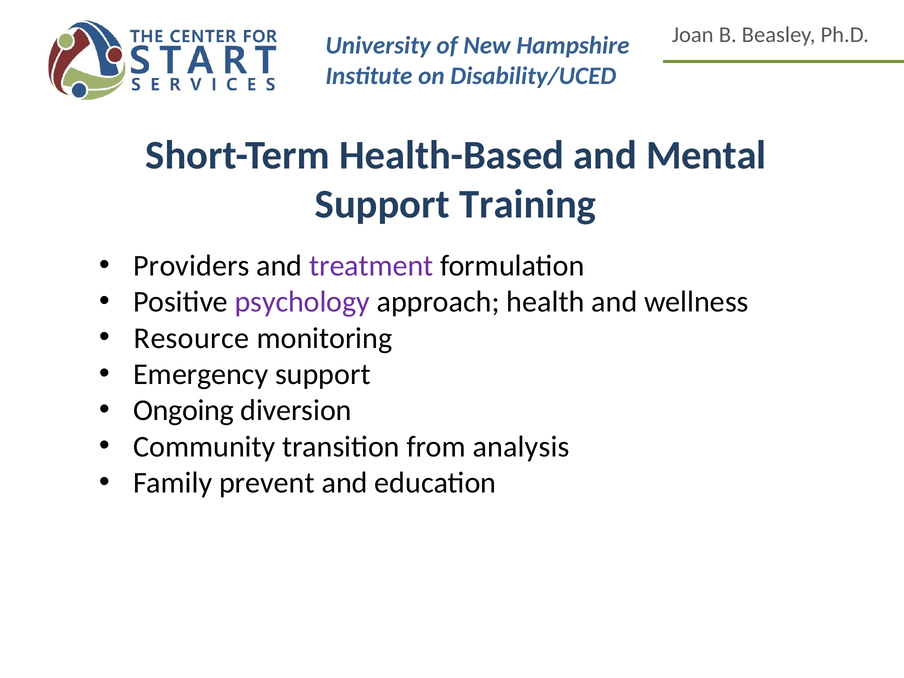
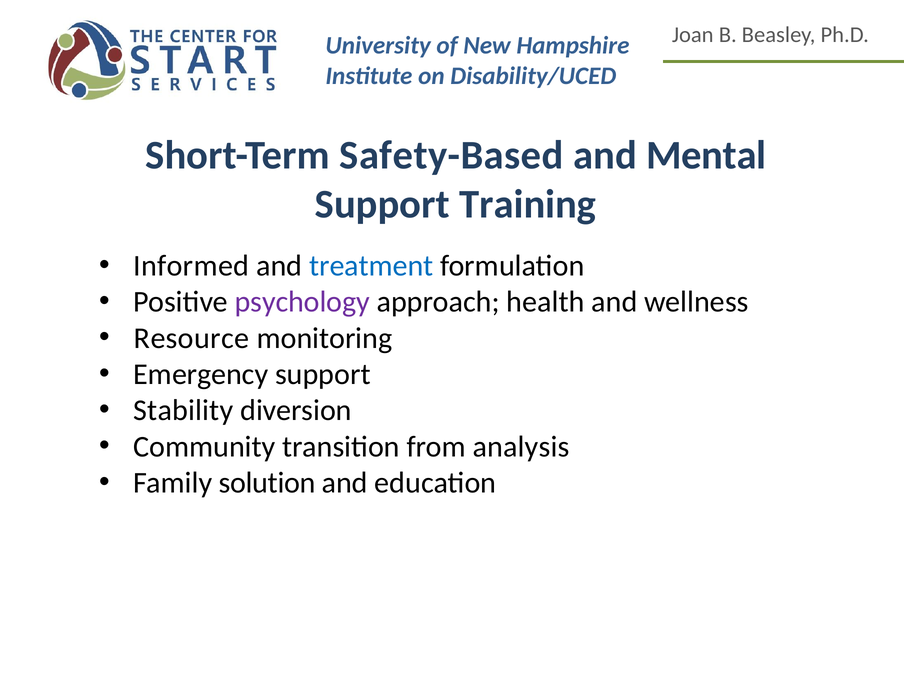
Health-Based: Health-Based -> Safety-Based (451, 155)
Providers: Providers -> Informed (191, 266)
treatment colour: purple -> blue (371, 266)
Ongoing: Ongoing -> Stability (183, 410)
prevent: prevent -> solution (267, 483)
